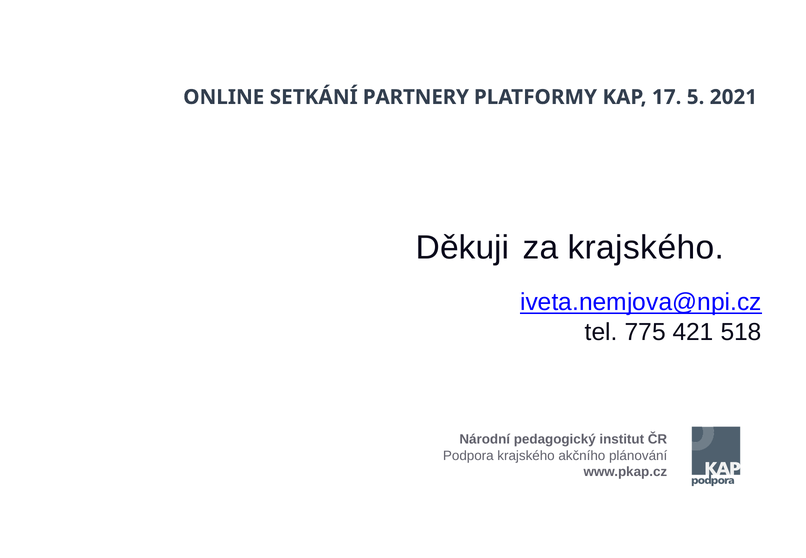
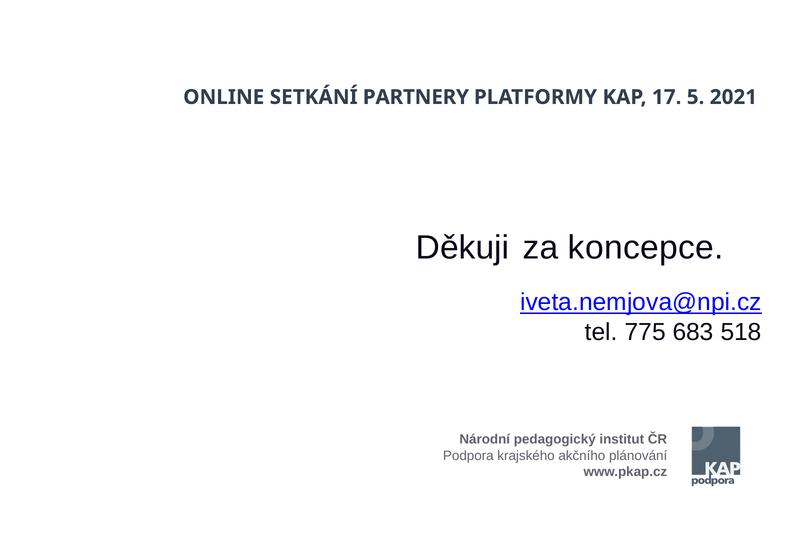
za krajského: krajského -> koncepce (646, 248)
421: 421 -> 683 (693, 332)
